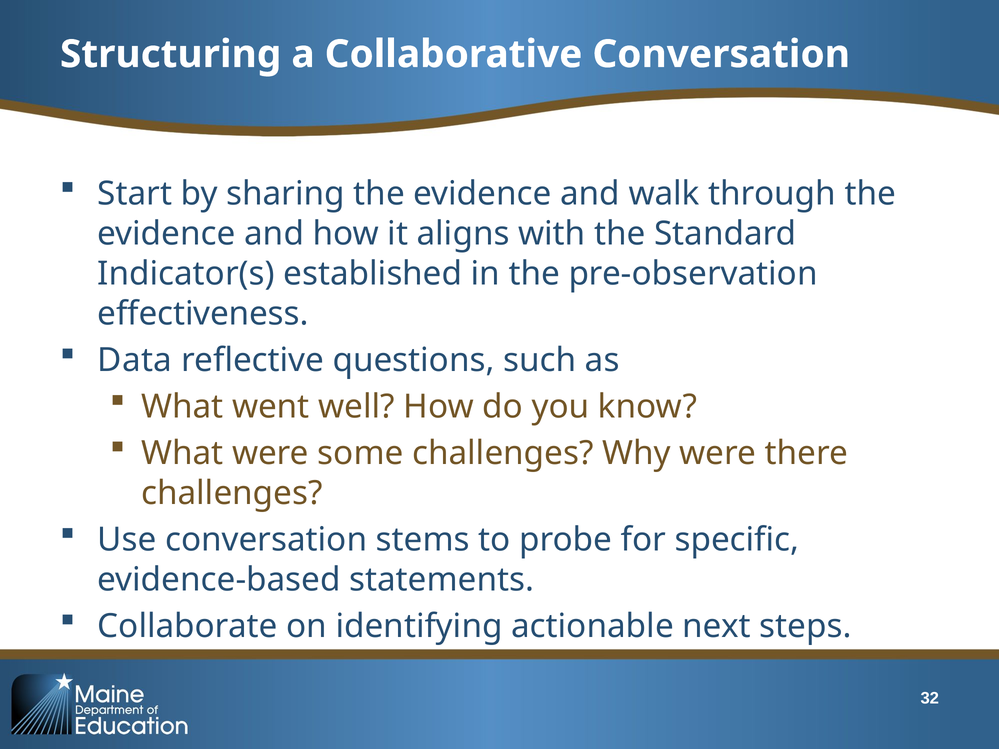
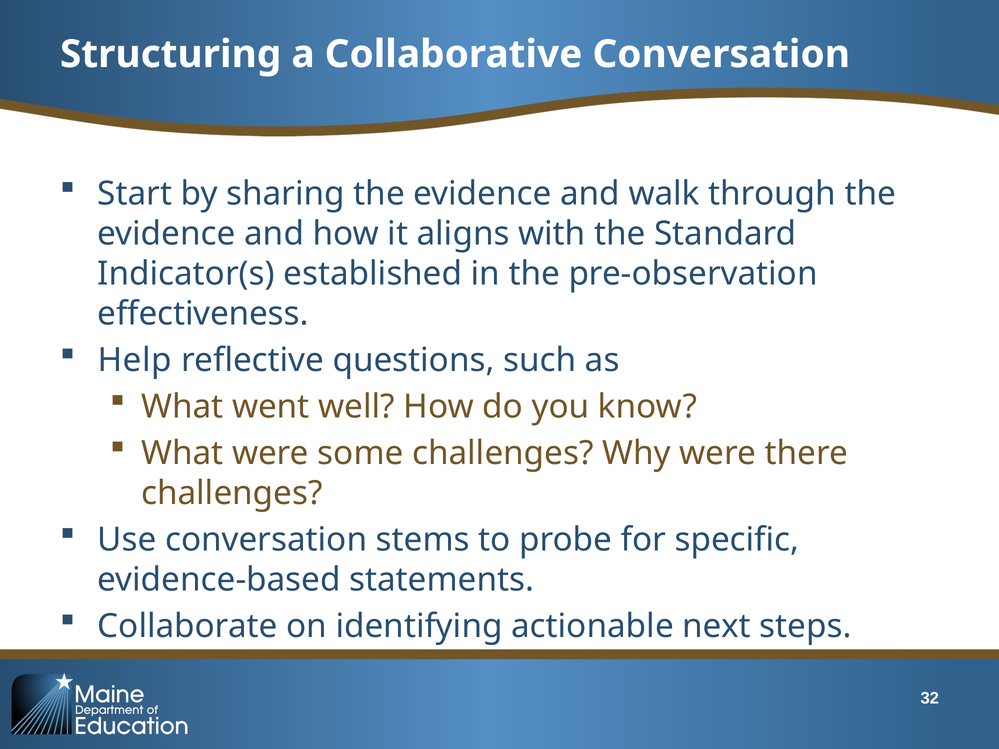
Data: Data -> Help (135, 360)
